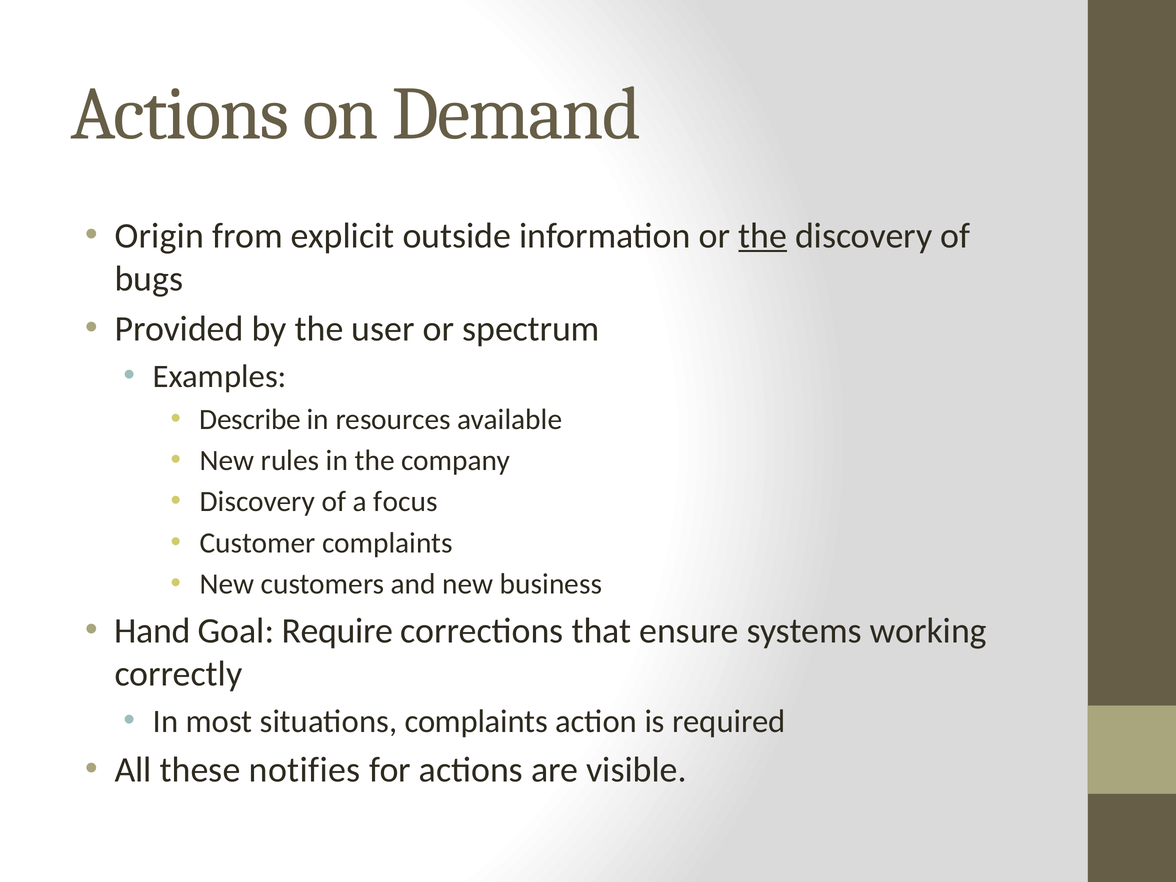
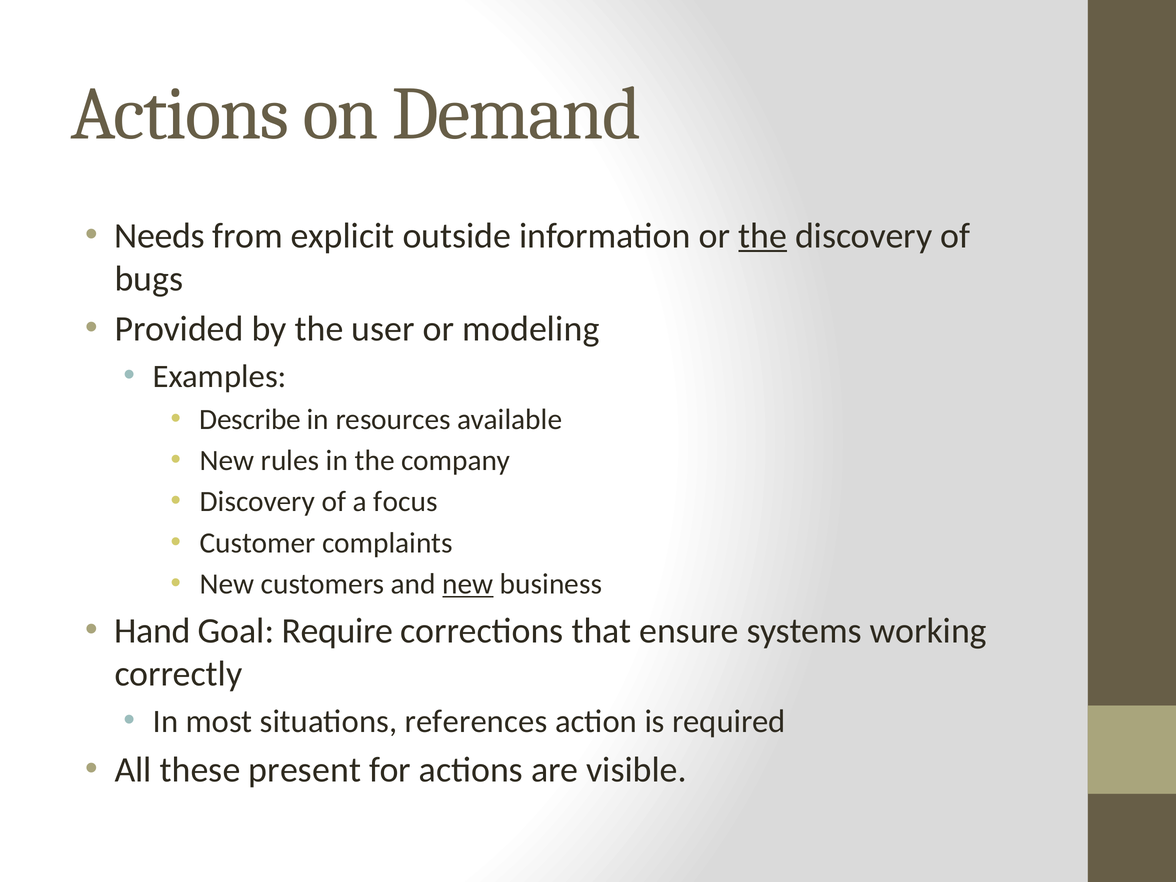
Origin: Origin -> Needs (160, 236)
spectrum: spectrum -> modeling (531, 329)
new underline: none -> present (468, 584)
situations complaints: complaints -> references (476, 721)
notifies: notifies -> present (305, 770)
